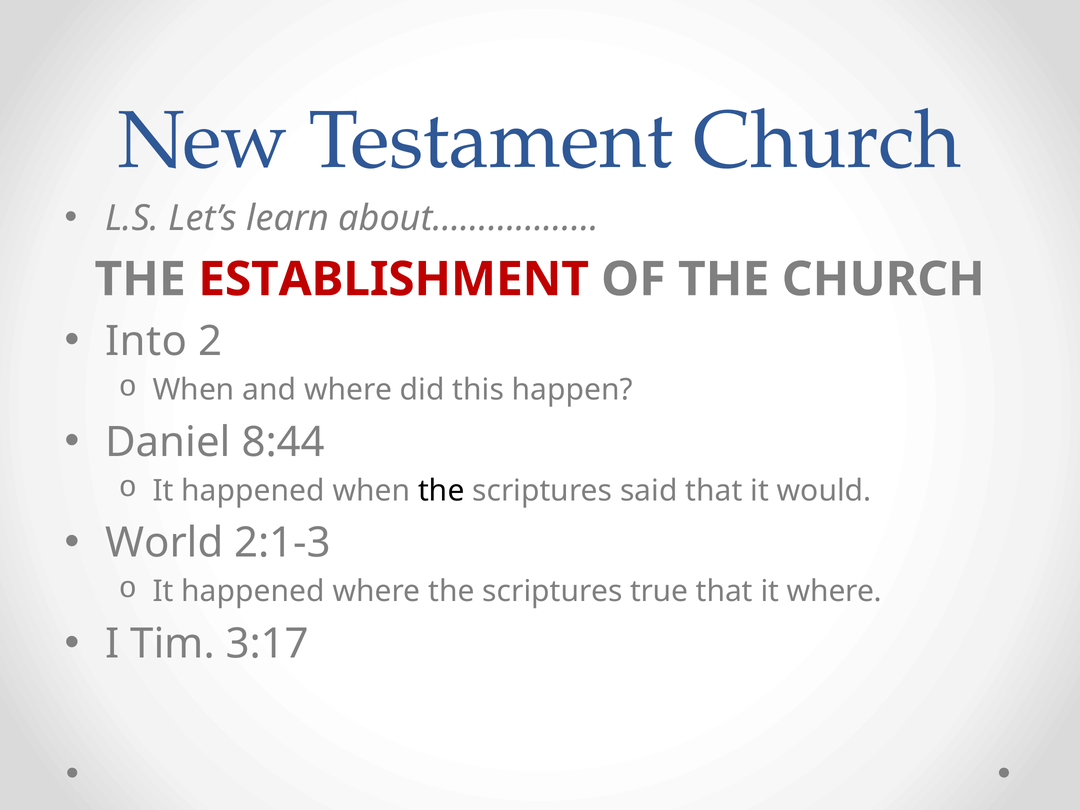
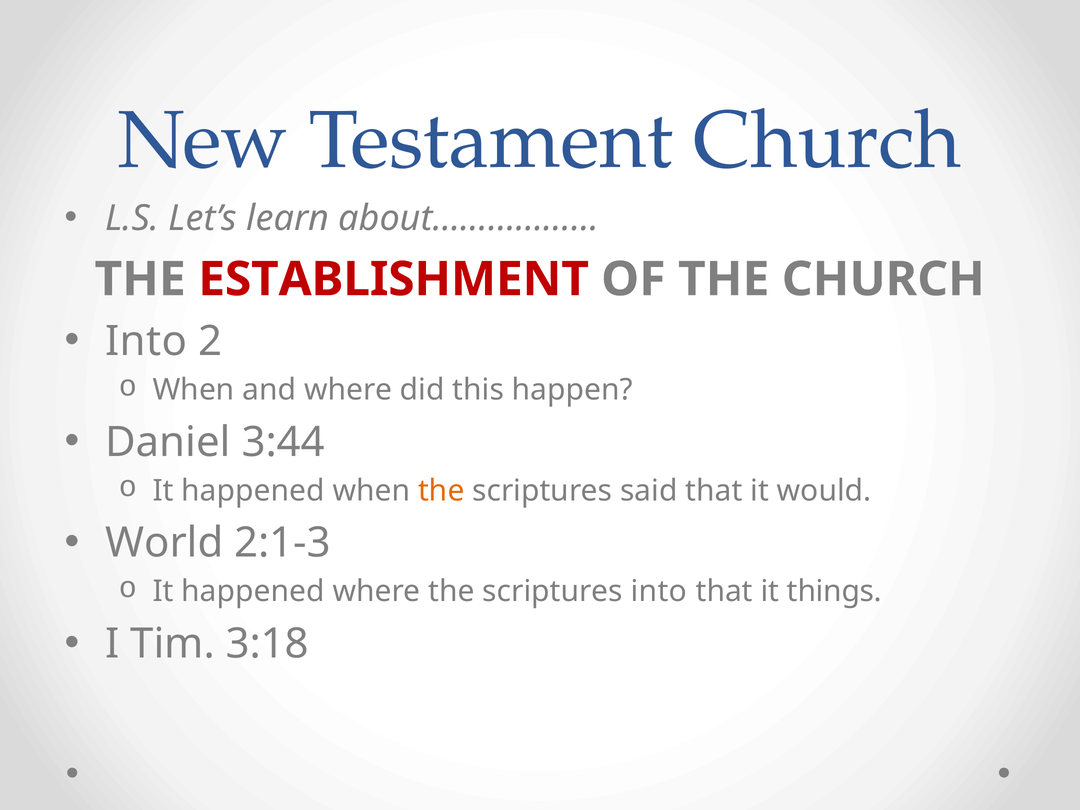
8:44: 8:44 -> 3:44 (283, 442)
the colour: black -> orange (441, 491)
scriptures true: true -> into (659, 591)
it where: where -> things (834, 591)
3:17: 3:17 -> 3:18 (267, 644)
